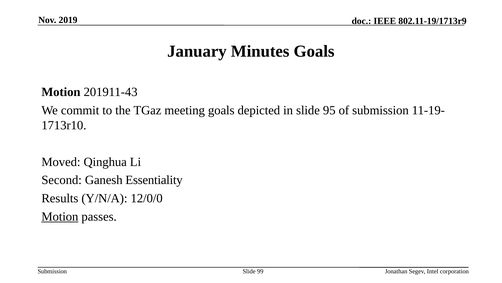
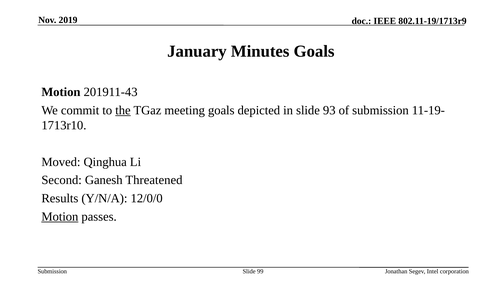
the underline: none -> present (123, 110)
95: 95 -> 93 (329, 110)
Essentiality: Essentiality -> Threatened (154, 180)
